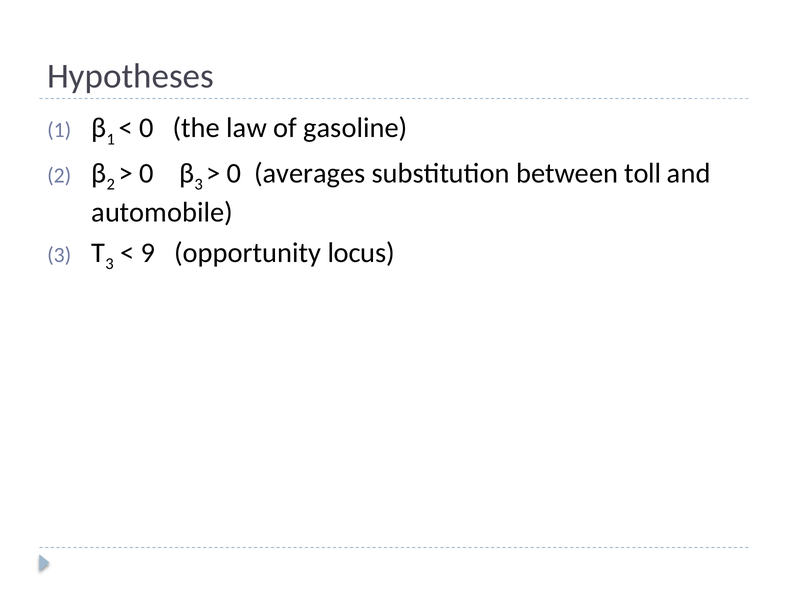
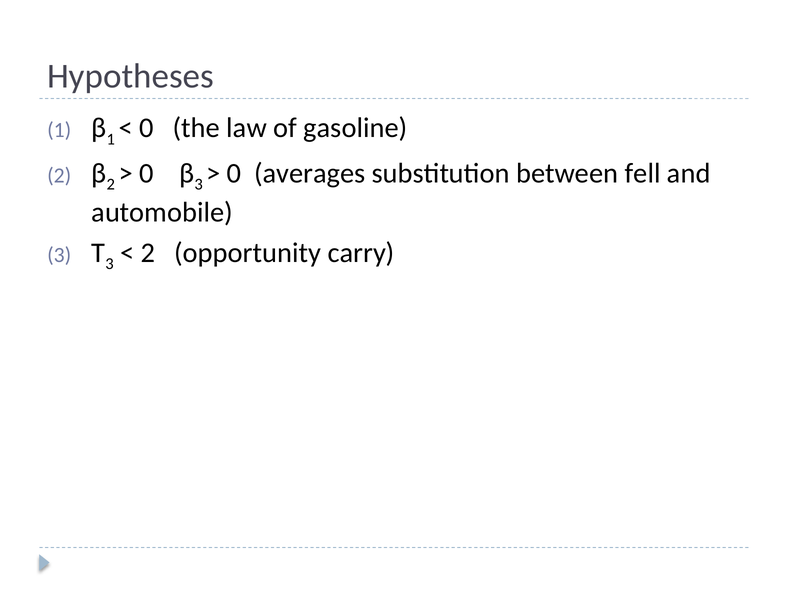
toll: toll -> fell (643, 173)
9: 9 -> 2 (148, 253)
locus: locus -> carry (361, 253)
